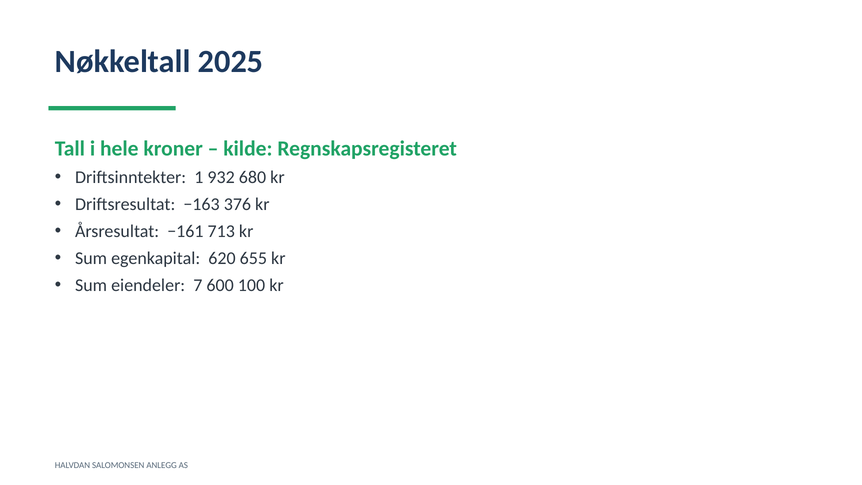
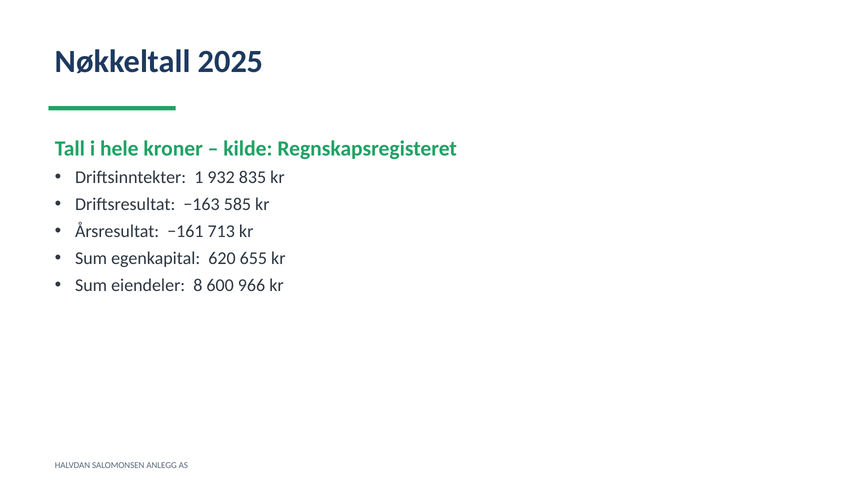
680: 680 -> 835 (253, 177)
376: 376 -> 585 (237, 204)
7: 7 -> 8 (198, 285)
100: 100 -> 966 (251, 285)
